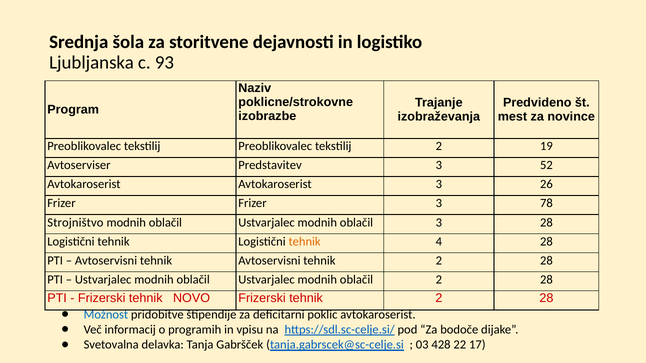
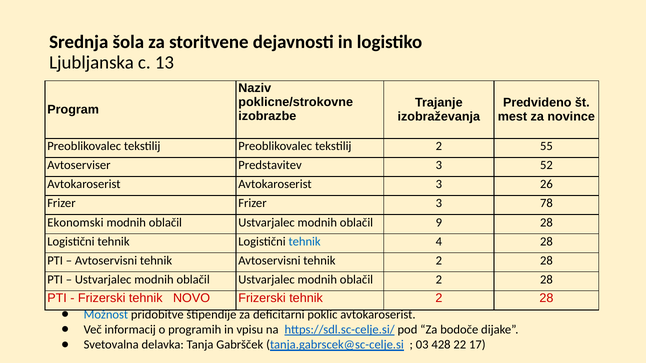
93: 93 -> 13 (164, 63)
19: 19 -> 55 (546, 146)
Strojništvo: Strojništvo -> Ekonomski (75, 223)
oblačil 3: 3 -> 9 (439, 223)
tehnik colour: orange -> blue (305, 242)
